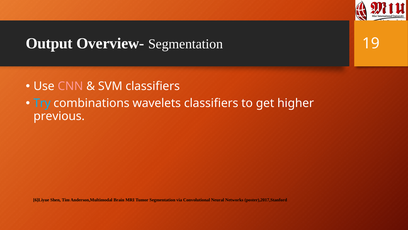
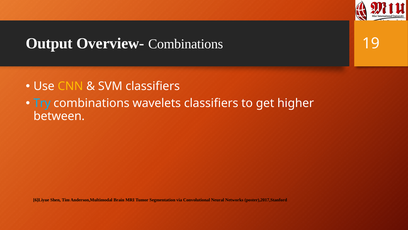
Overview- Segmentation: Segmentation -> Combinations (186, 44)
CNN colour: pink -> yellow (70, 86)
previous: previous -> between (59, 116)
